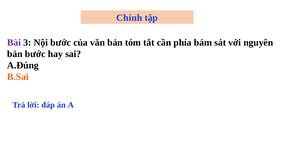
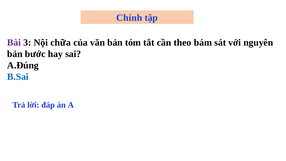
Nội bước: bước -> chữa (61, 42)
phía: phía -> theo (182, 42)
B.Sai colour: orange -> blue (18, 77)
